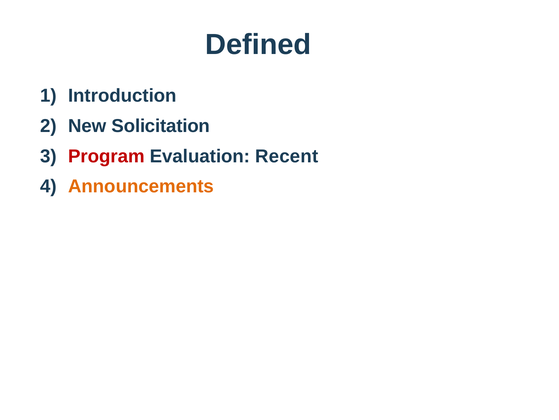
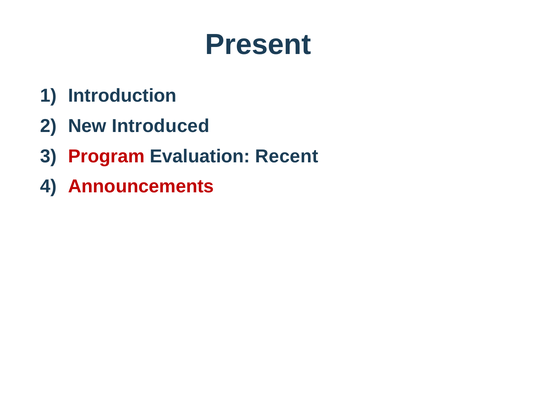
Defined: Defined -> Present (258, 44)
Solicitation: Solicitation -> Introduced (161, 126)
Announcements colour: orange -> red (141, 186)
